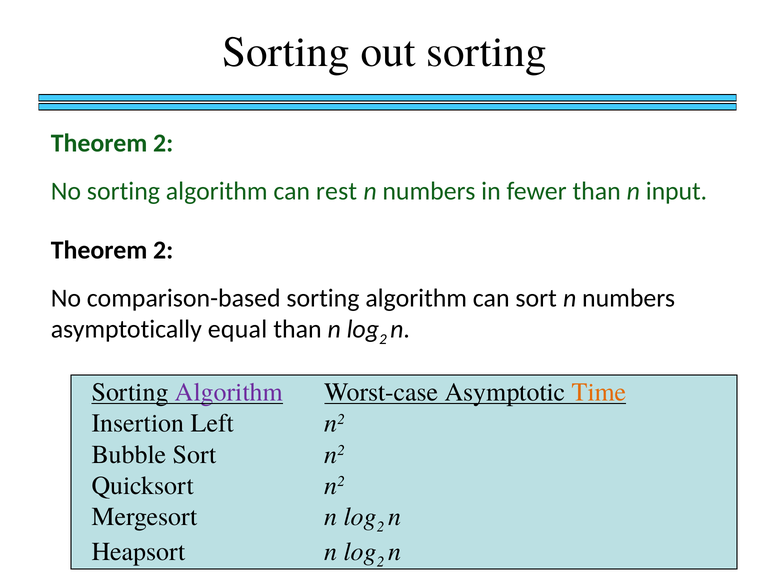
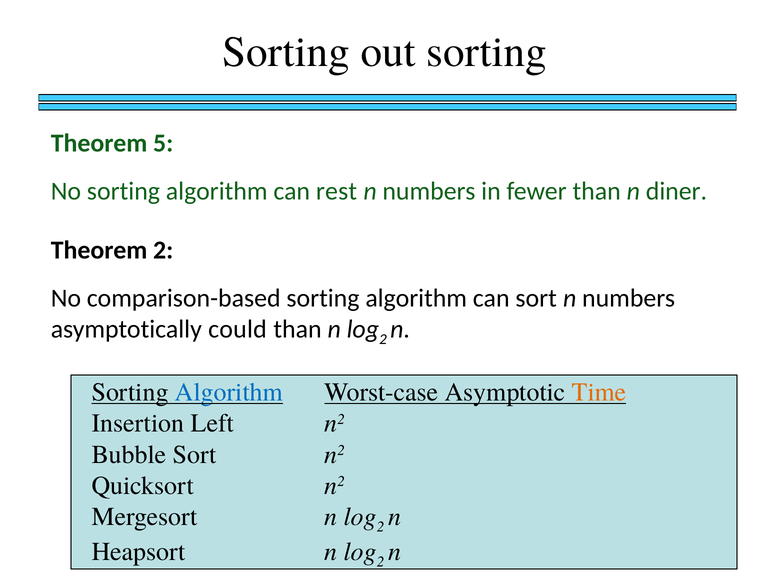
2: 2 -> 5 (163, 143)
input: input -> diner (676, 191)
equal: equal -> could (237, 329)
Algorithm colour: purple -> blue (229, 392)
